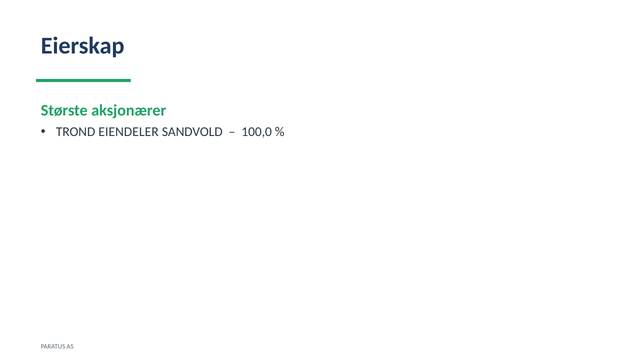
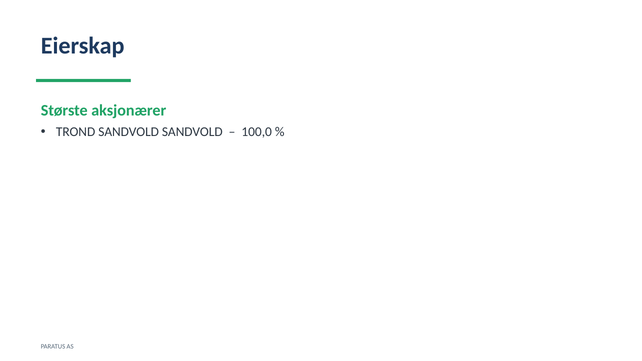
TROND EIENDELER: EIENDELER -> SANDVOLD (129, 132)
